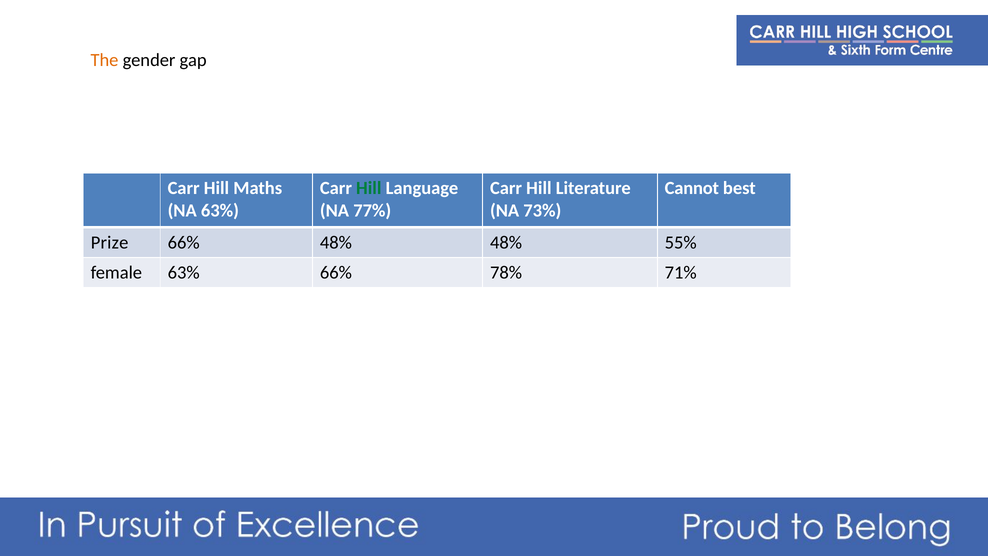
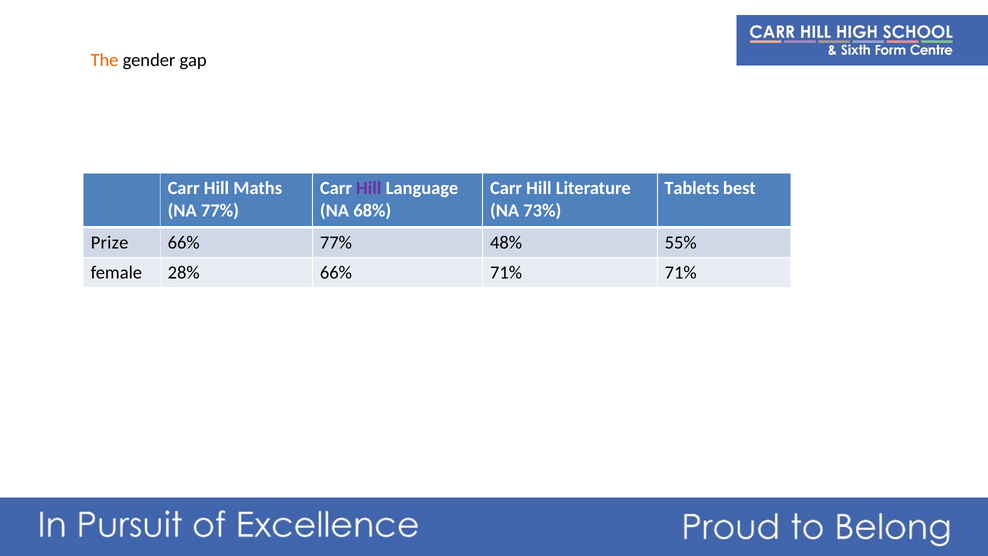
Hill colour: green -> purple (369, 188)
Cannot: Cannot -> Tablets (692, 188)
NA 63%: 63% -> 77% (220, 211)
77%: 77% -> 68% (372, 211)
66% 48%: 48% -> 77% (336, 242)
female 63%: 63% -> 28% (184, 273)
66% 78%: 78% -> 71% (506, 273)
